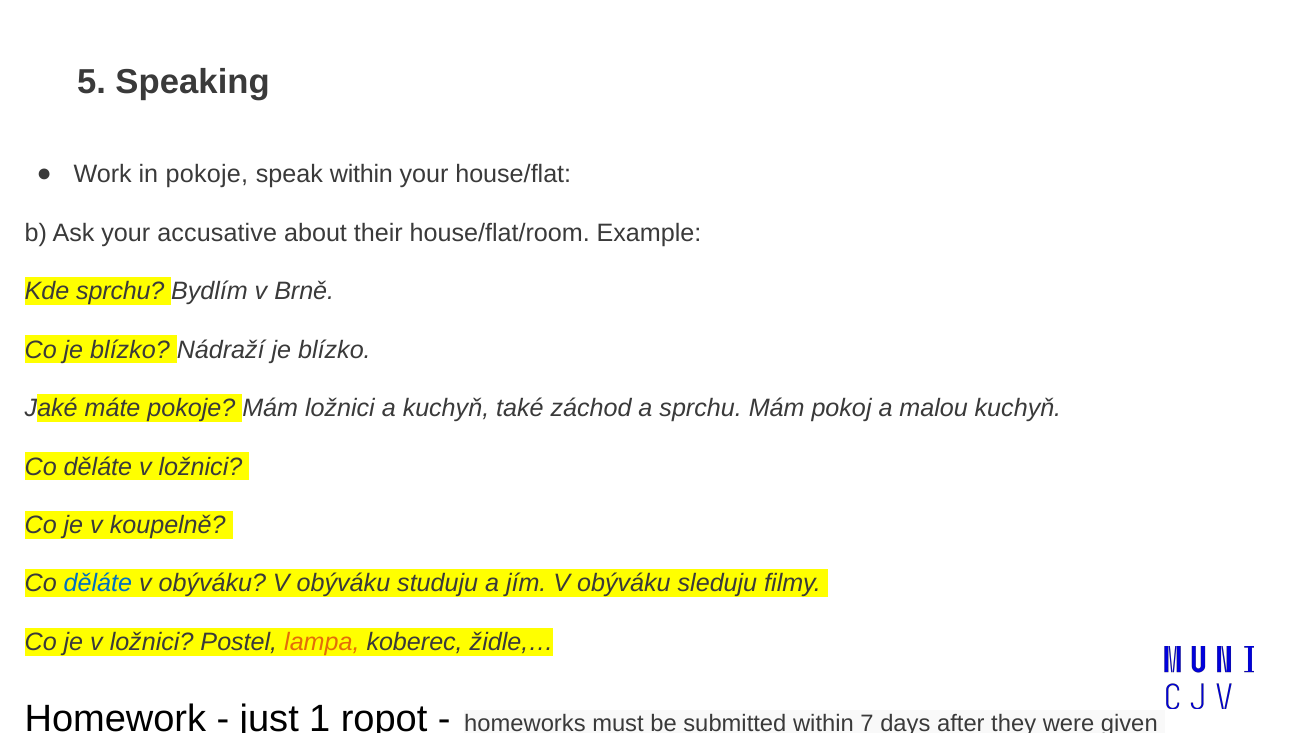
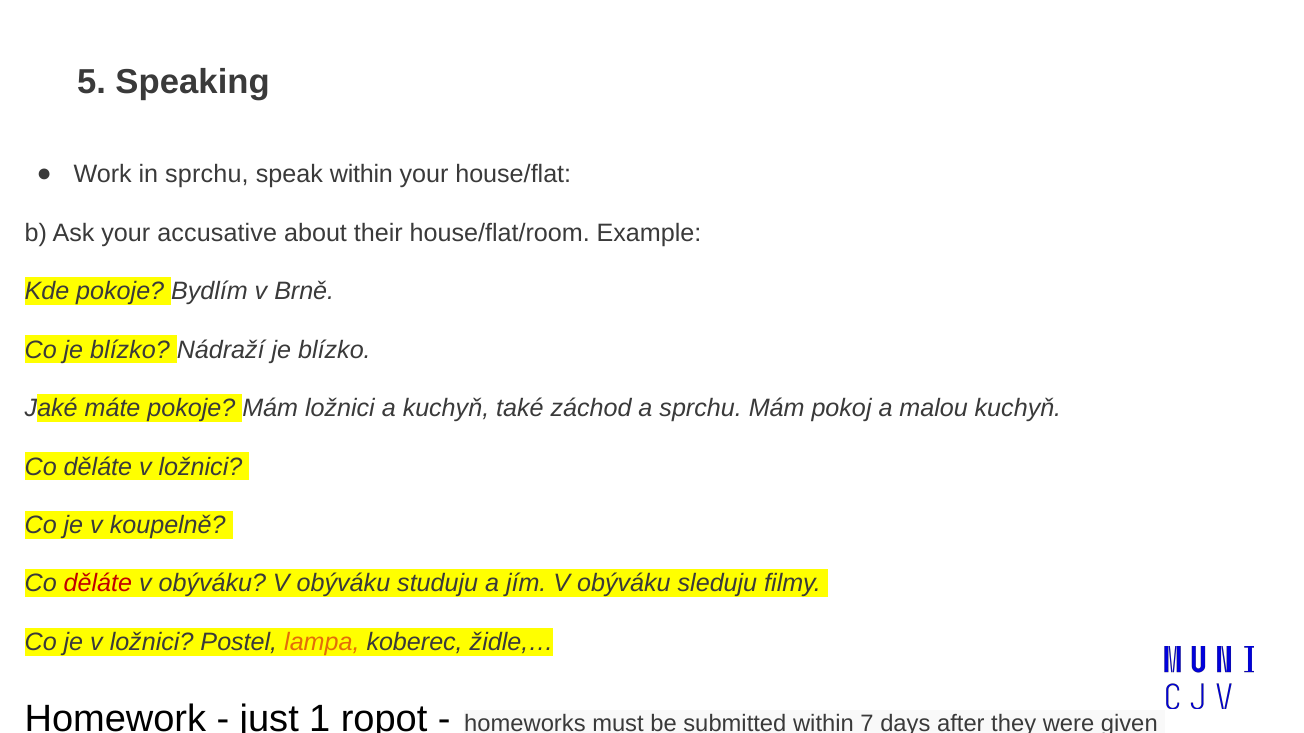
in pokoje: pokoje -> sprchu (207, 174)
Kde sprchu: sprchu -> pokoje (120, 291)
děláte colour: blue -> red (98, 584)
